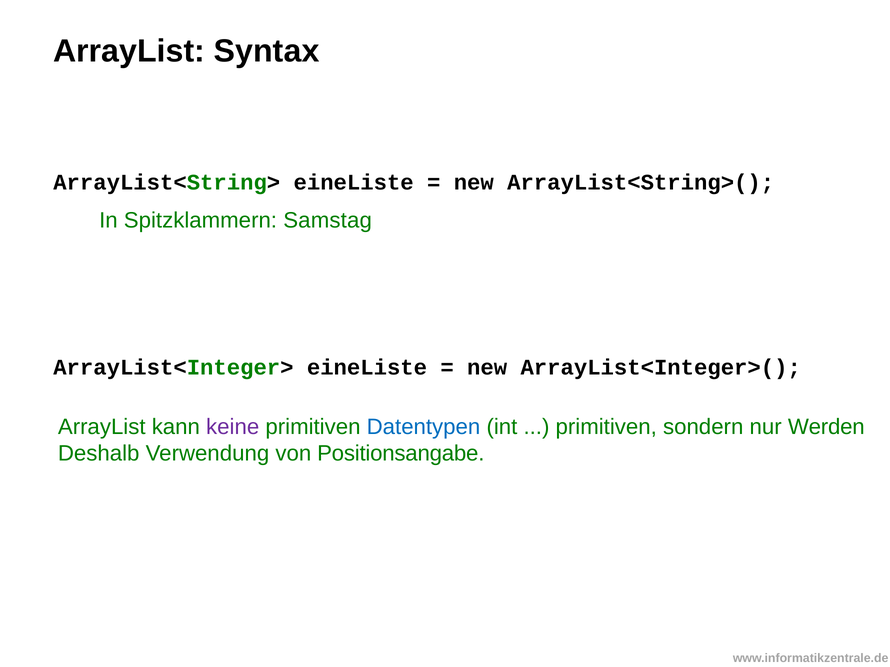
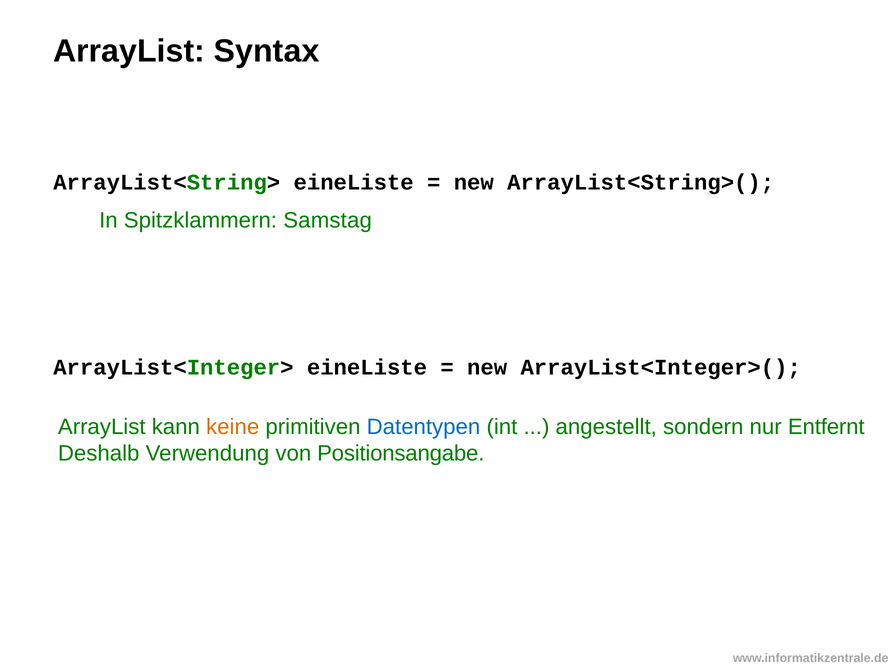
keine colour: purple -> orange (233, 427)
primitiven: primitiven -> angestellt (606, 427)
Werden: Werden -> Entfernt (826, 427)
